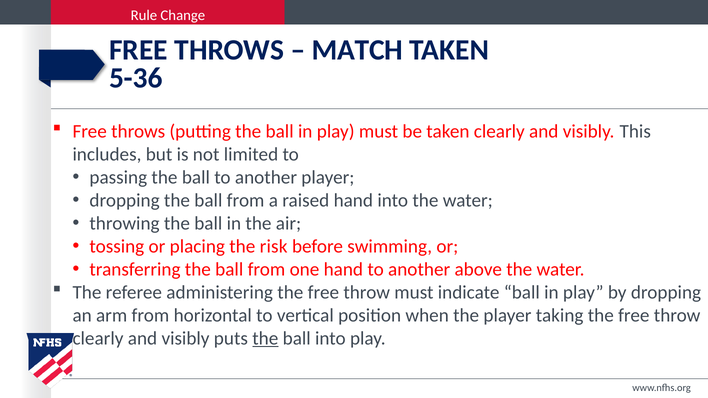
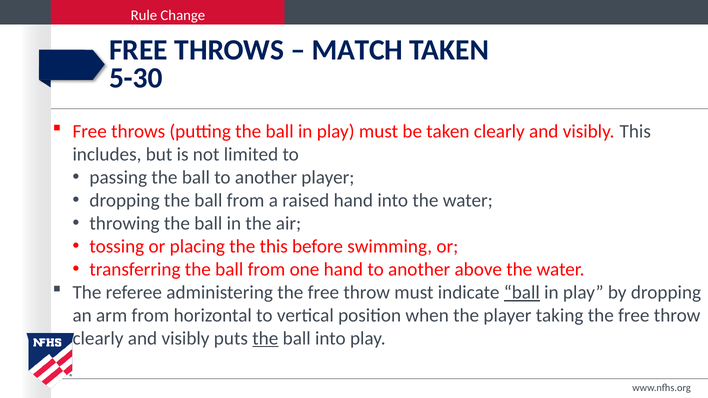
5-36: 5-36 -> 5-30 (136, 78)
the risk: risk -> this (274, 247)
ball underline: none -> present (522, 293)
